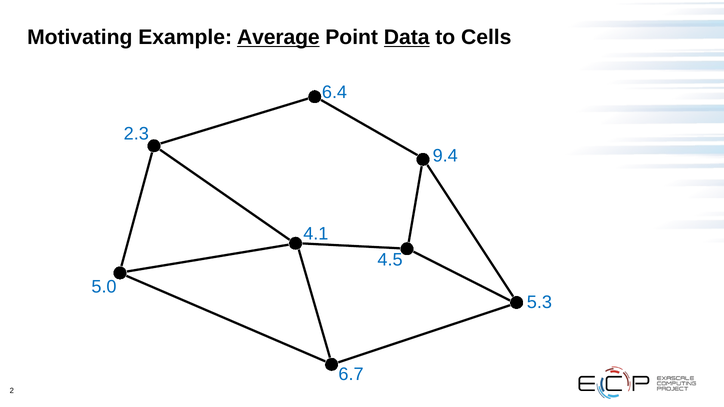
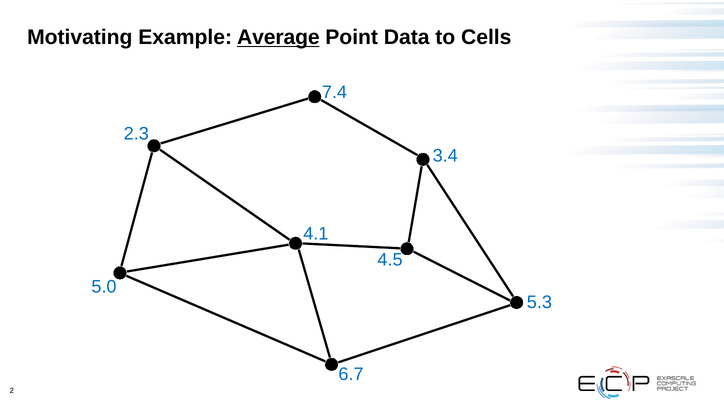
Data underline: present -> none (407, 37)
6.4: 6.4 -> 7.4 (335, 93)
9.4: 9.4 -> 3.4 (445, 156)
